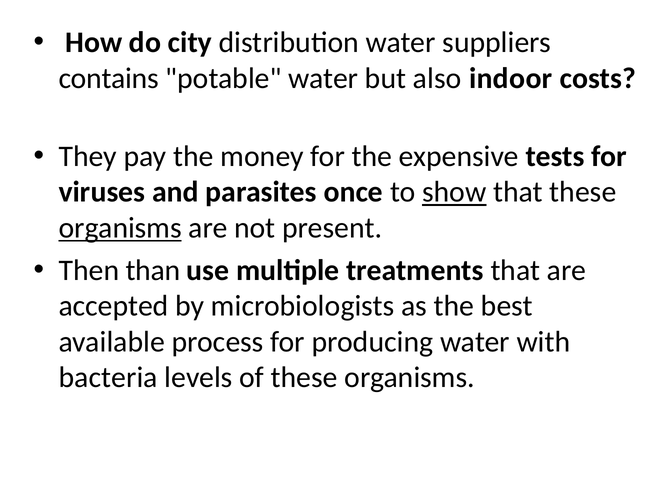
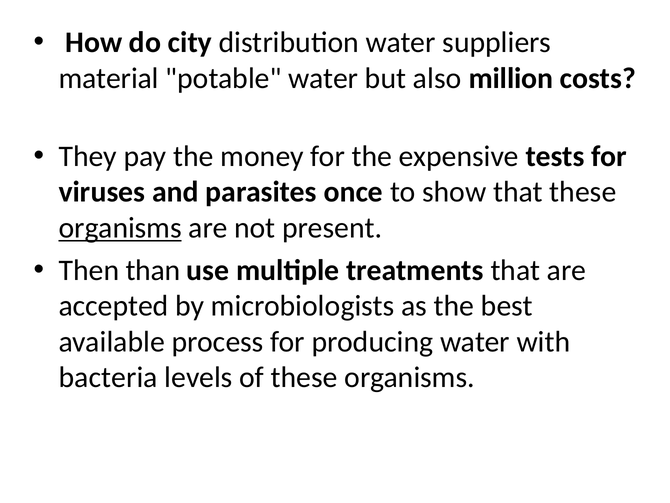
contains: contains -> material (109, 78)
indoor: indoor -> million (511, 78)
show underline: present -> none (454, 192)
